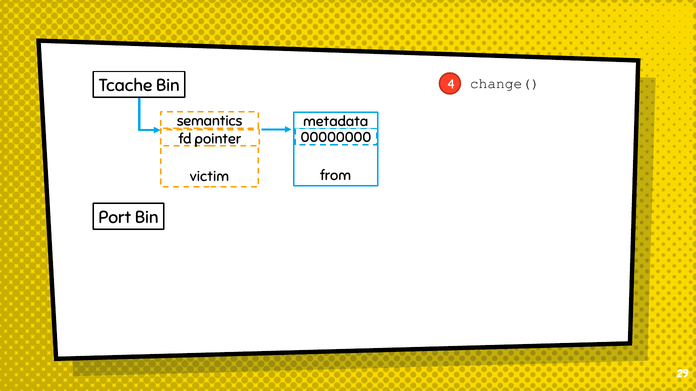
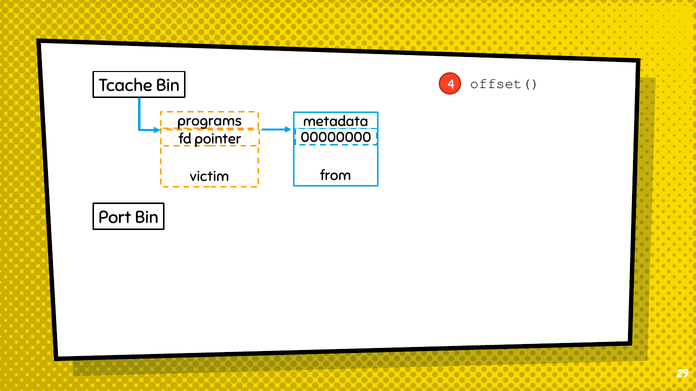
change(: change( -> offset( (505, 84)
semantics: semantics -> programs (209, 121)
